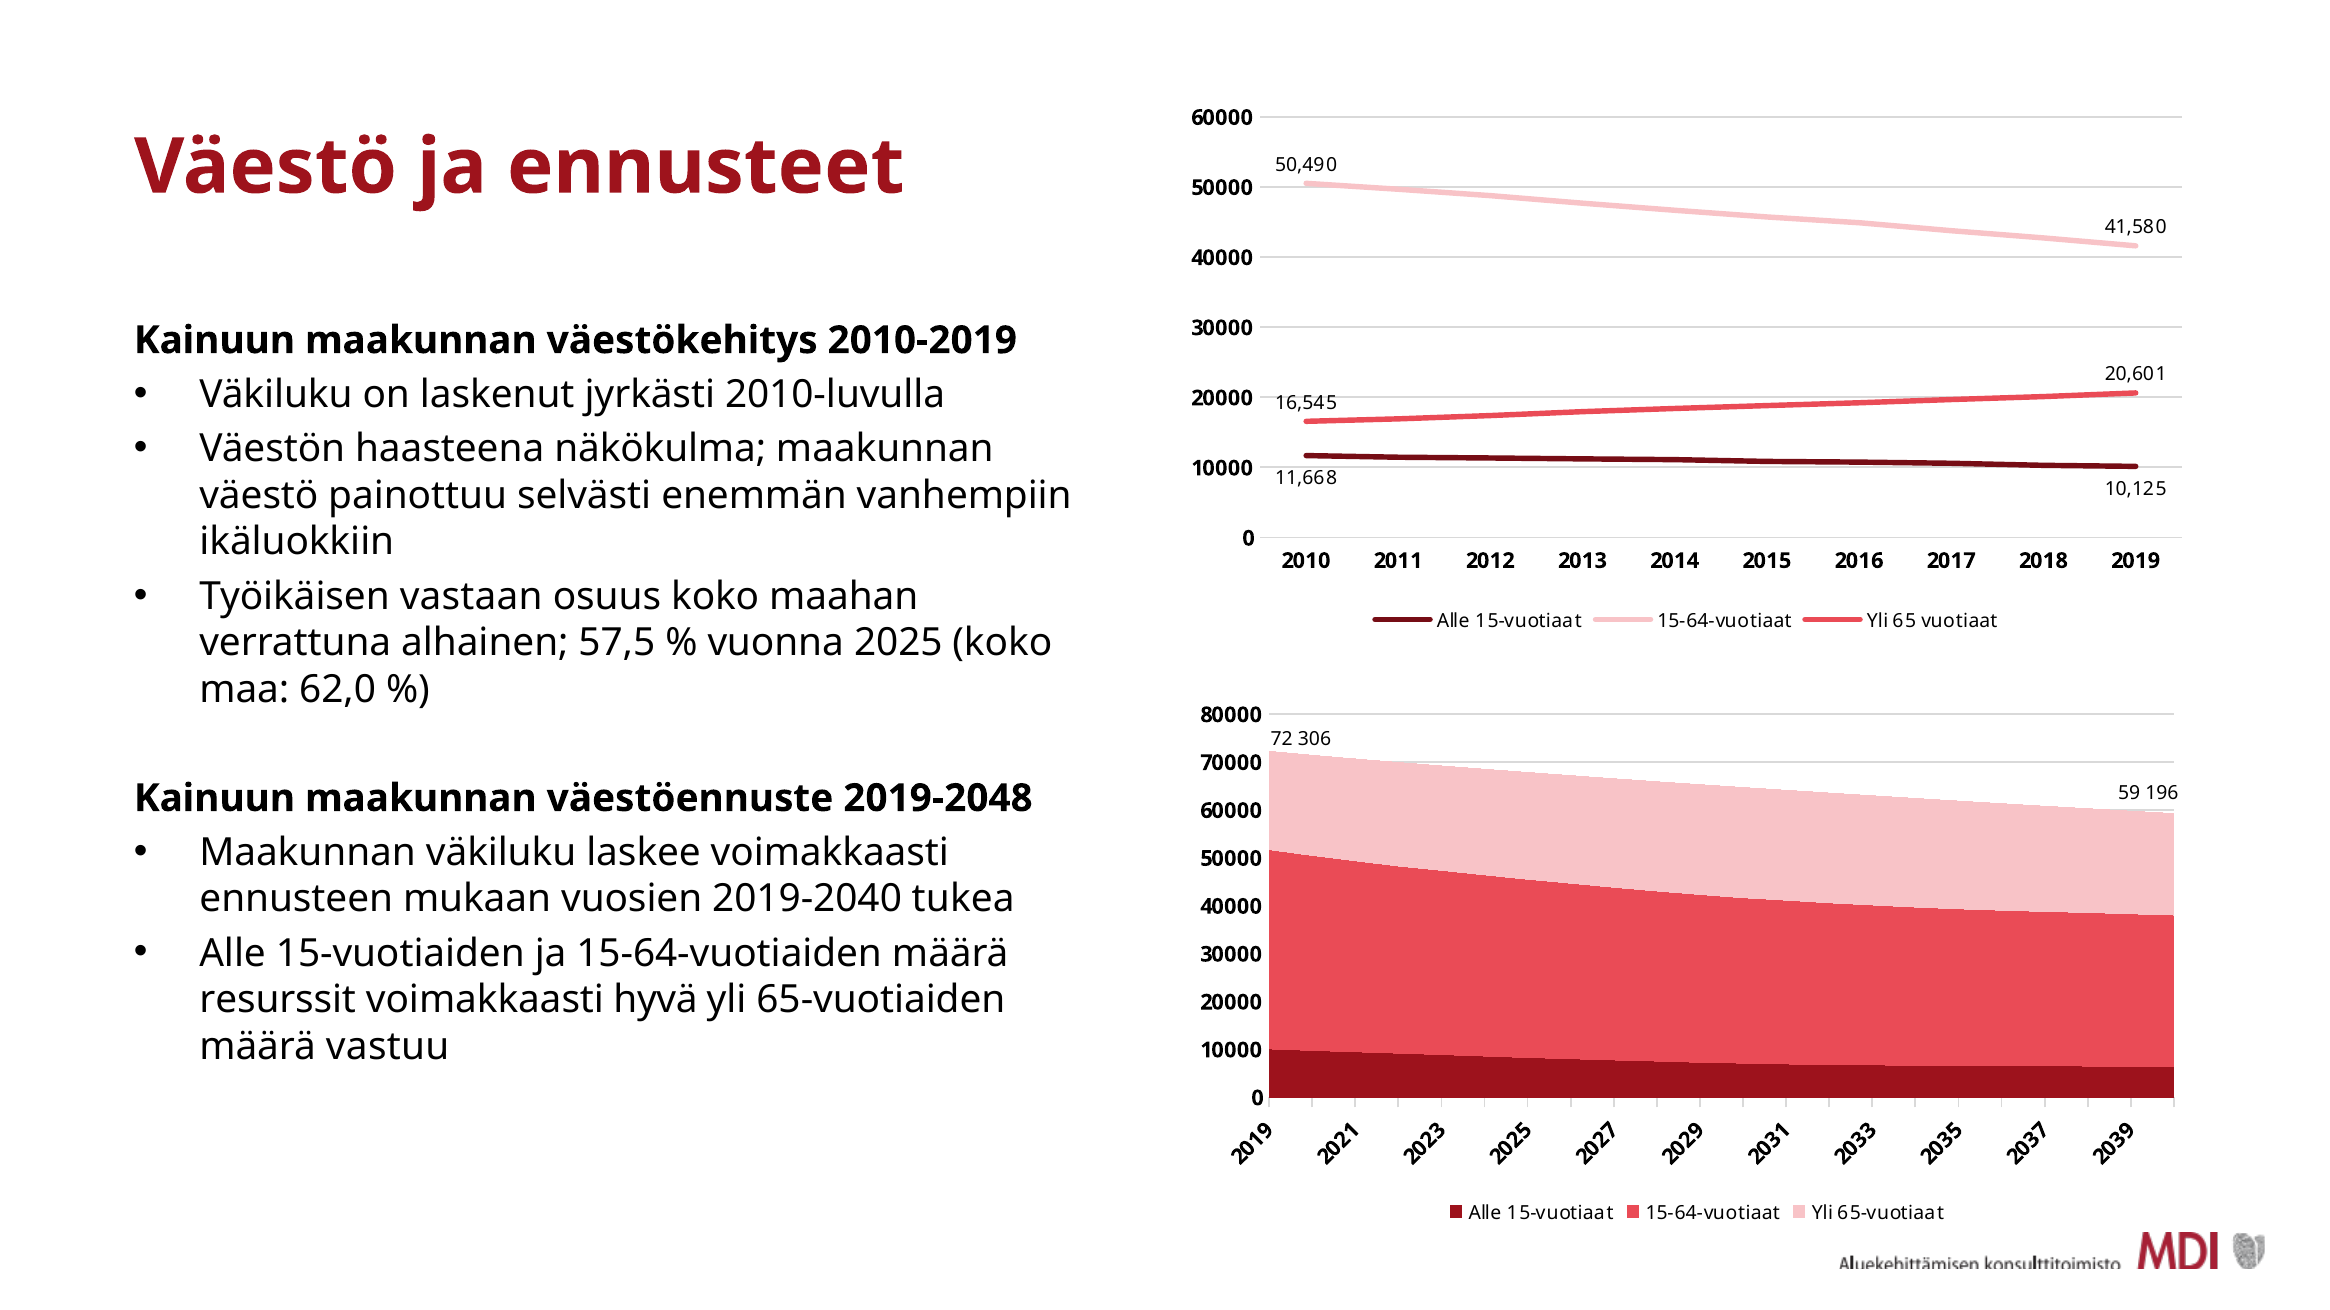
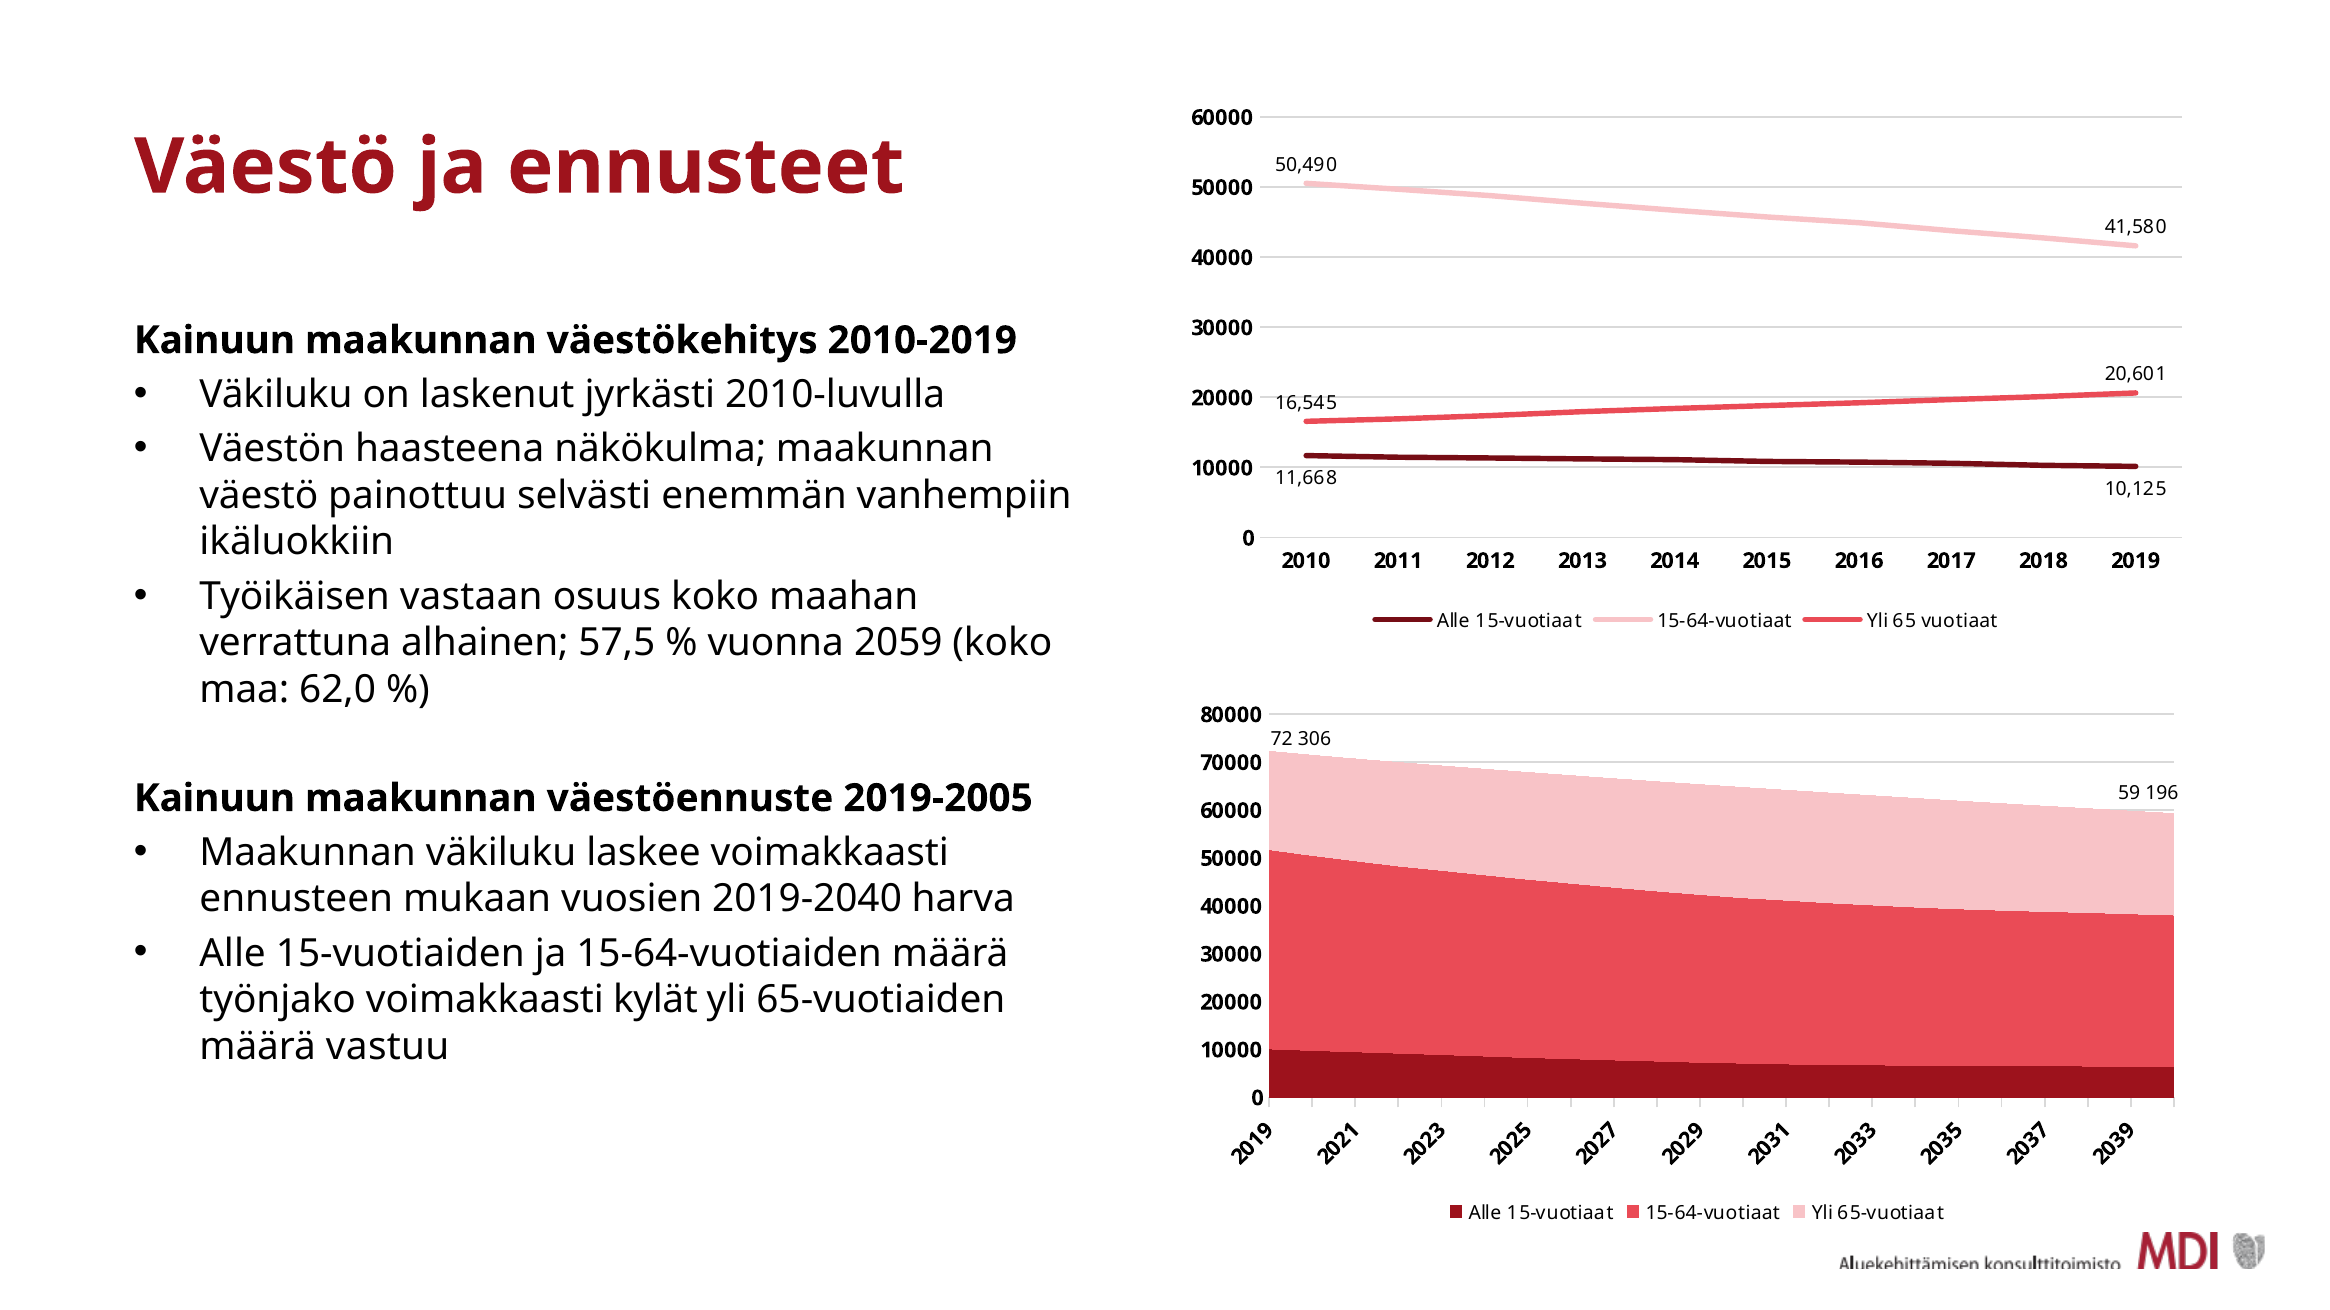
2025: 2025 -> 2059 (898, 643)
2019-2048: 2019-2048 -> 2019-2005 (938, 799)
tukea: tukea -> harva (963, 900)
resurssit: resurssit -> työnjako (278, 1000)
hyvä: hyvä -> kylät (655, 1000)
